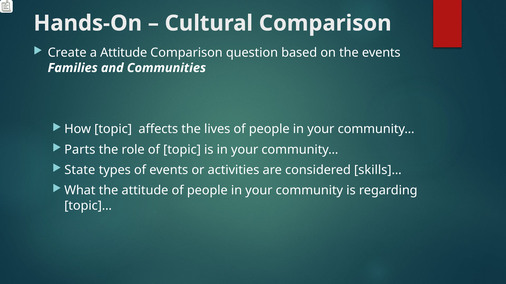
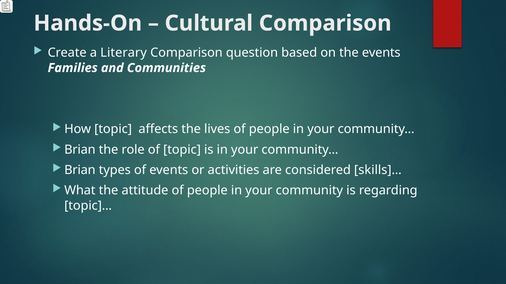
a Attitude: Attitude -> Literary (124, 53)
Parts: Parts -> Brian (80, 150)
State: State -> Brian (80, 170)
